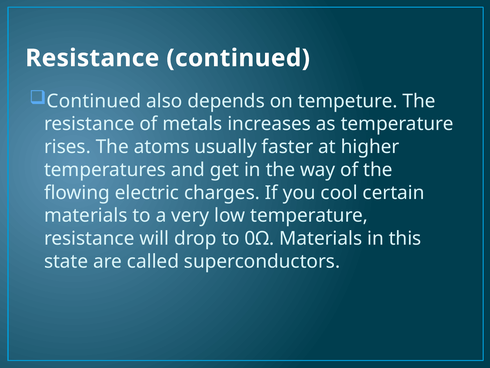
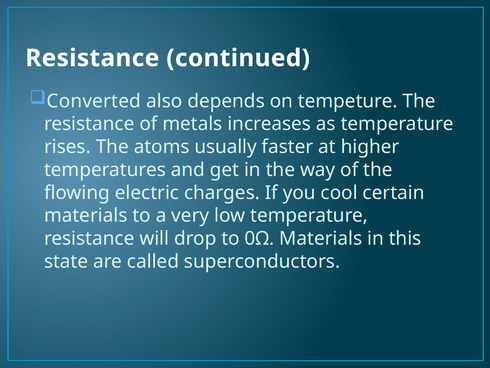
Continued: Continued -> Converted (94, 101)
